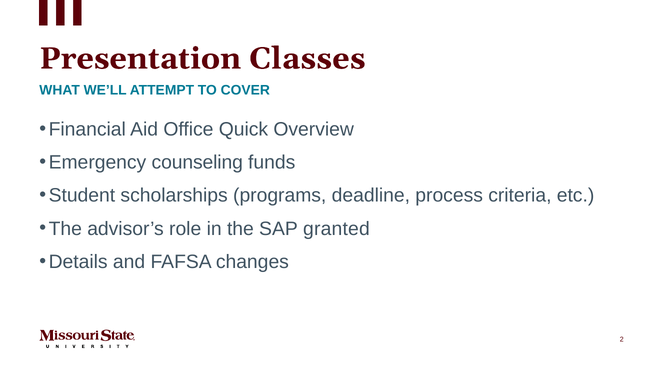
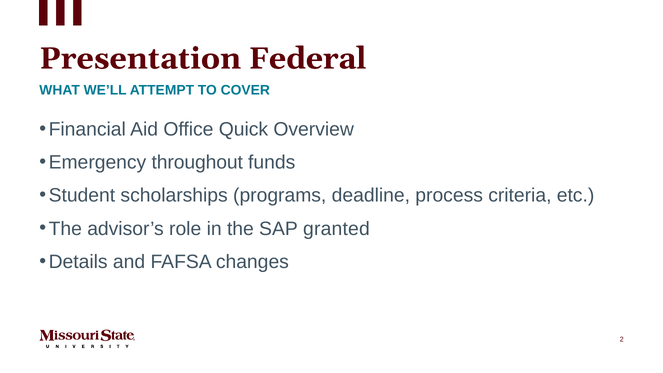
Classes: Classes -> Federal (308, 58)
counseling: counseling -> throughout (197, 163)
